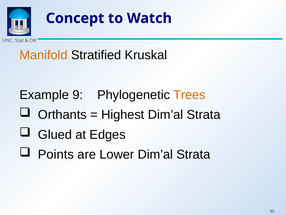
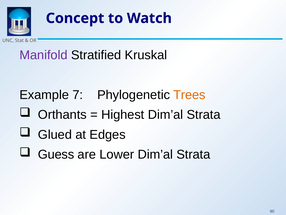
Manifold colour: orange -> purple (44, 55)
9: 9 -> 7 (78, 95)
Points: Points -> Guess (56, 154)
